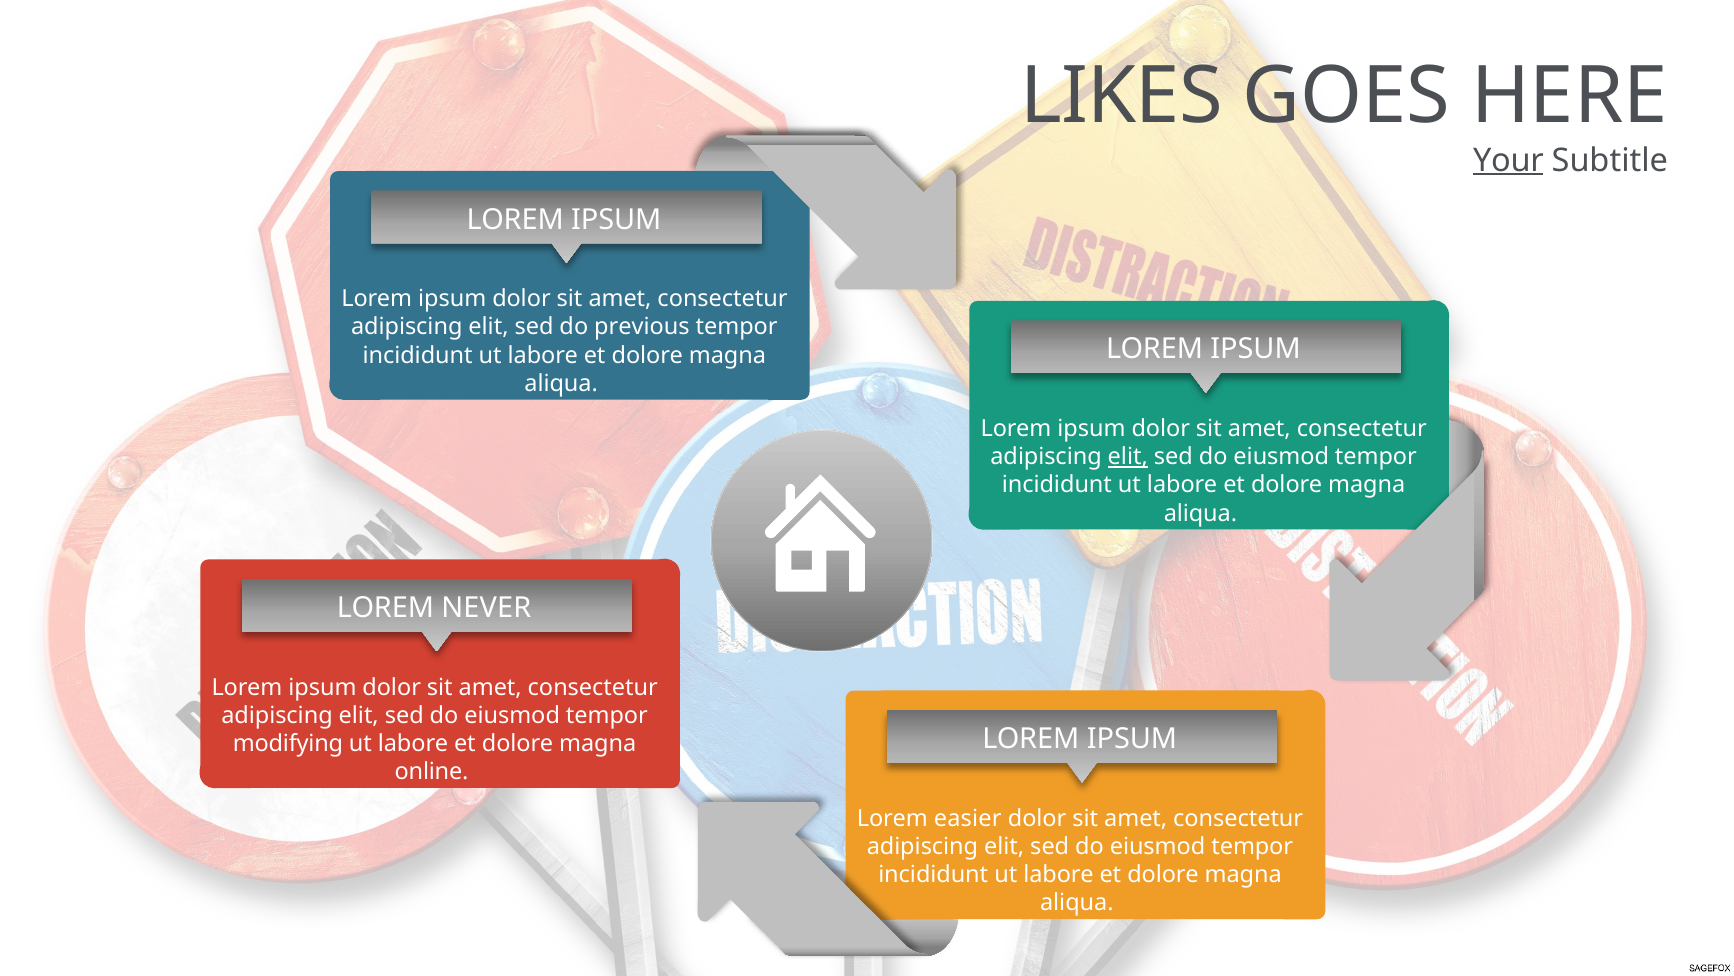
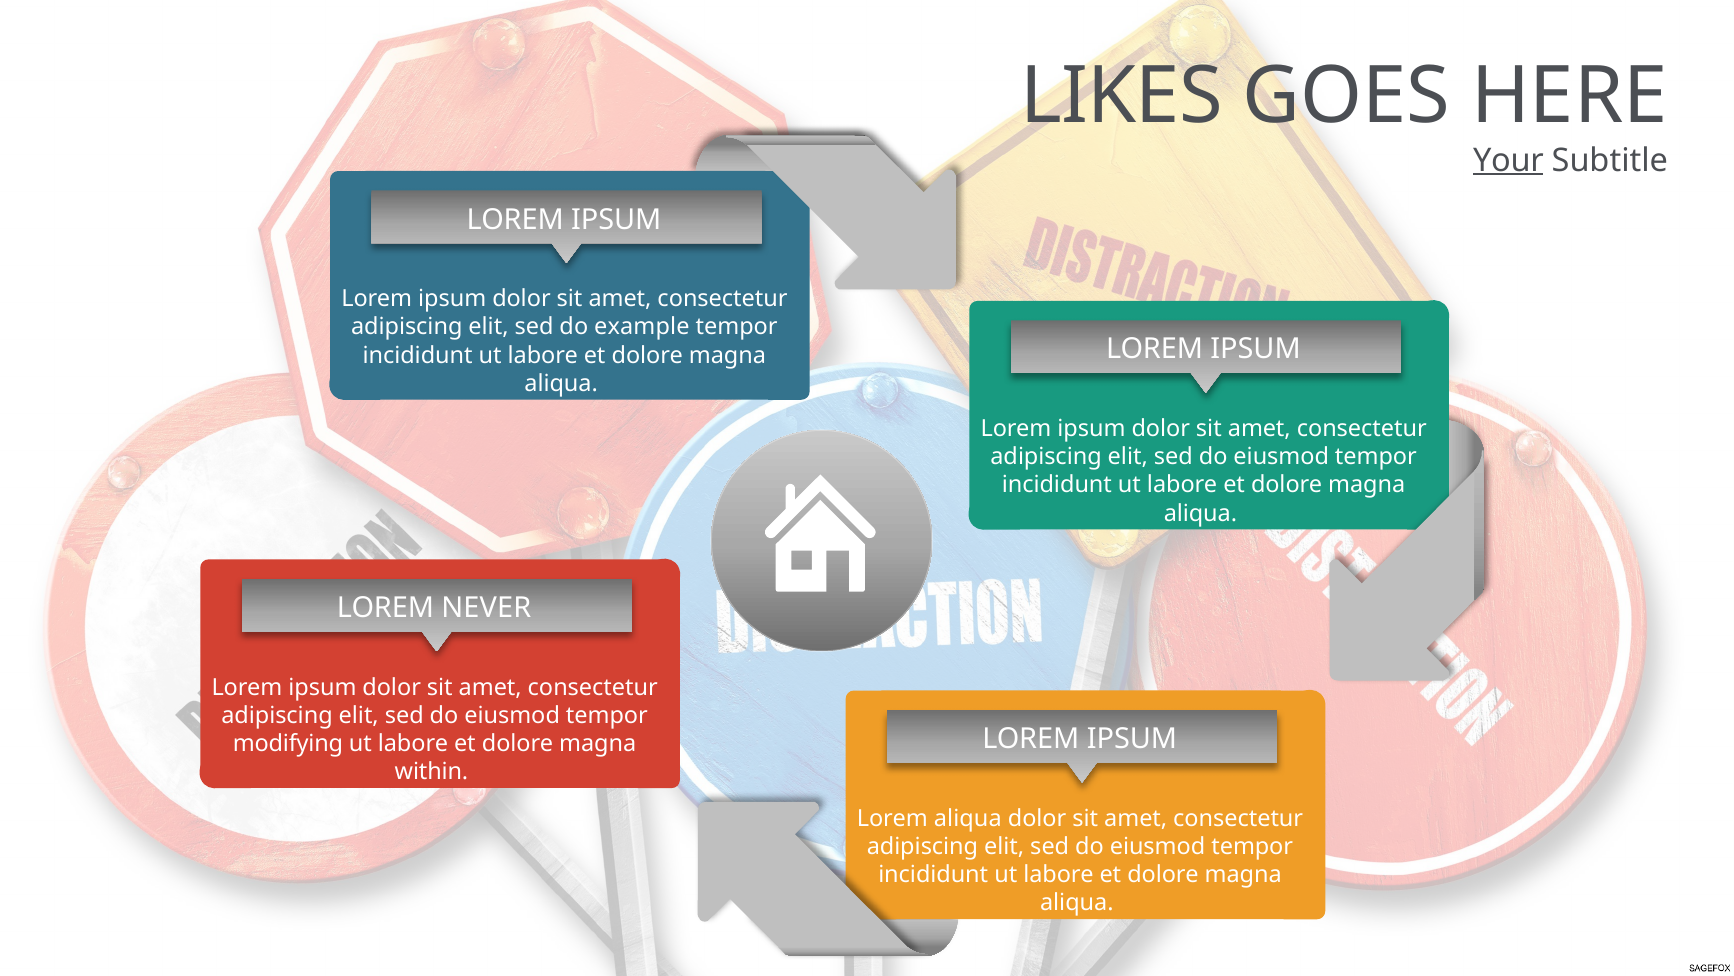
previous: previous -> example (642, 327)
elit underline: present -> none (1128, 457)
online: online -> within (431, 771)
easier: easier -> aliqua (968, 818)
